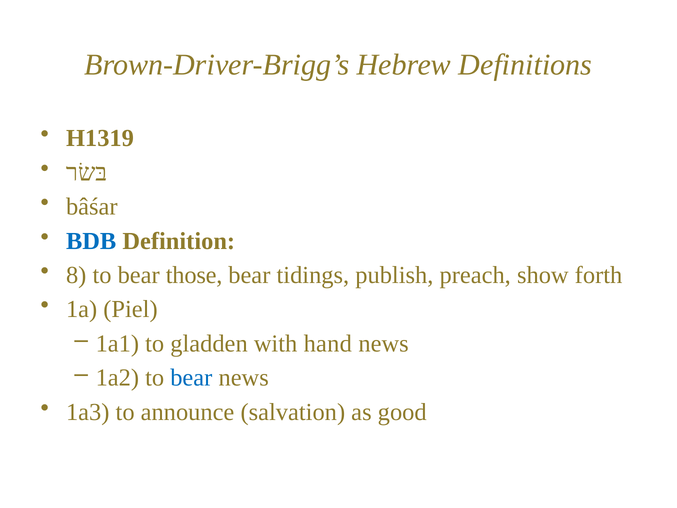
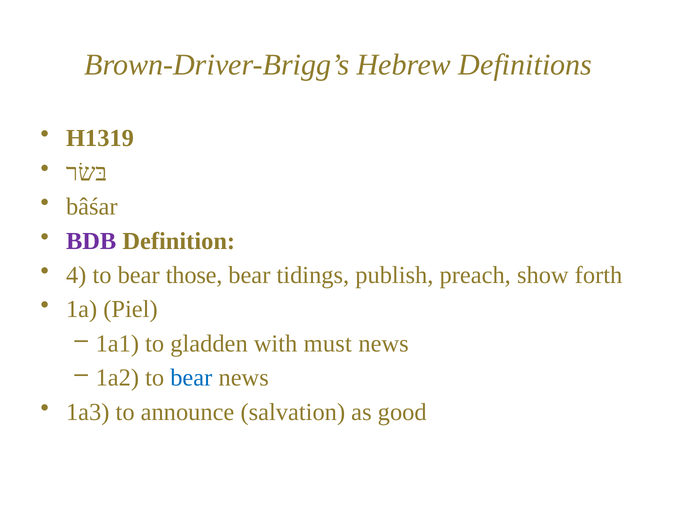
BDB colour: blue -> purple (91, 241)
8: 8 -> 4 (76, 275)
hand: hand -> must (328, 343)
